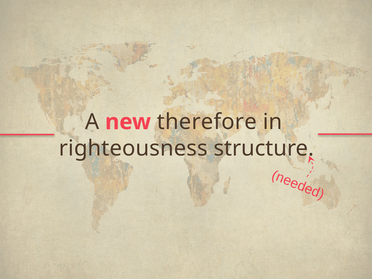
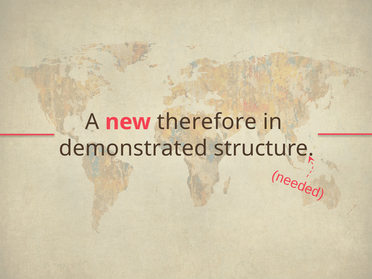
righteousness: righteousness -> demonstrated (133, 148)
